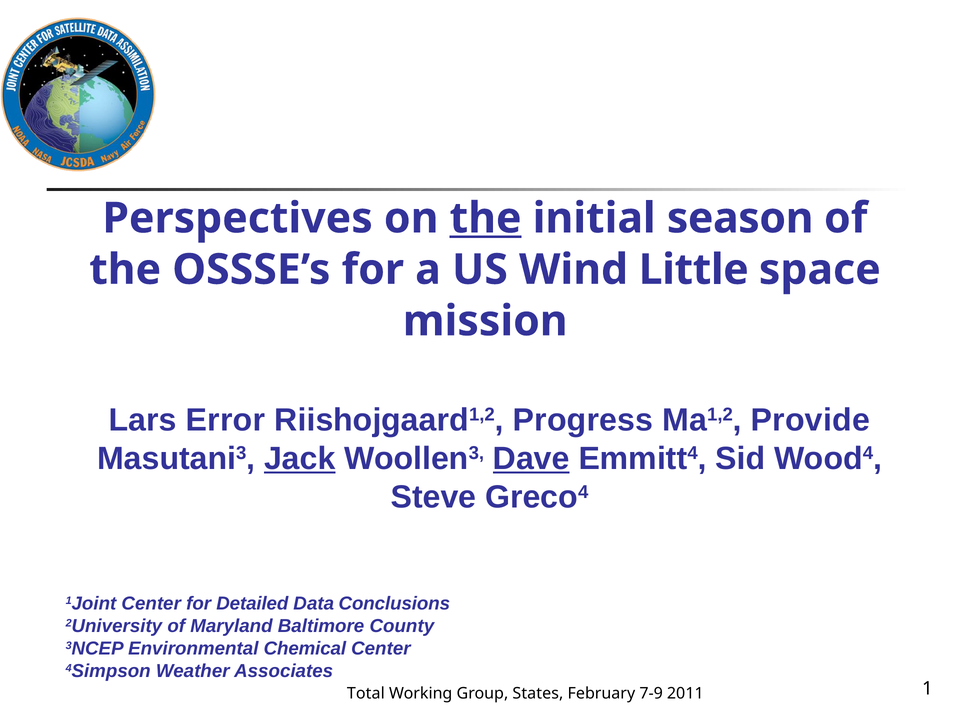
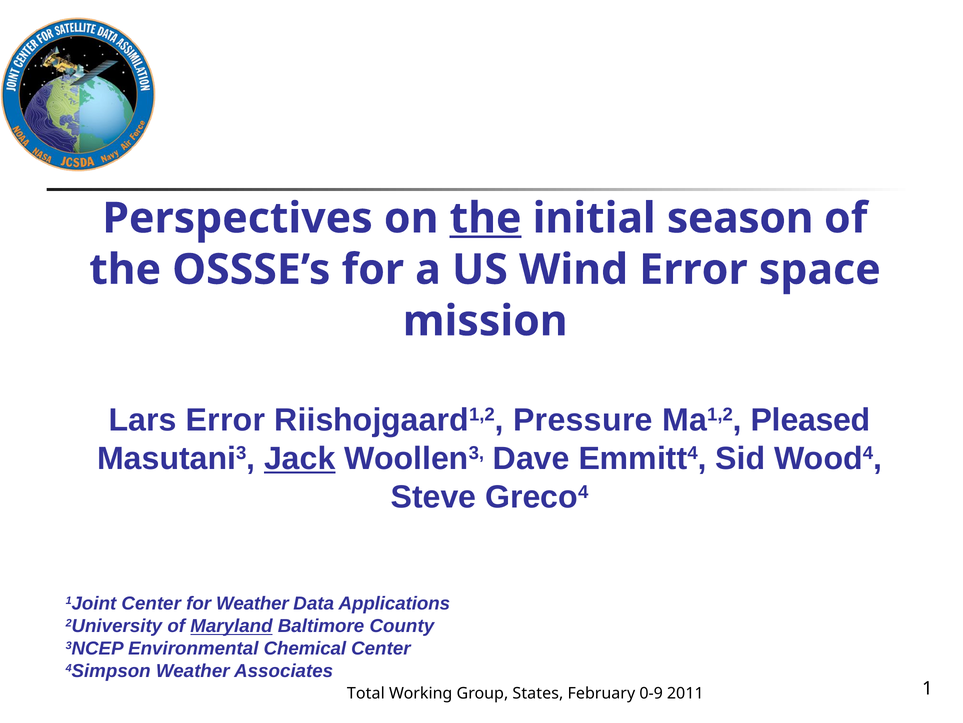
Wind Little: Little -> Error (693, 269)
Progress: Progress -> Pressure (583, 419)
Provide: Provide -> Pleased (811, 419)
Dave underline: present -> none (531, 458)
for Detailed: Detailed -> Weather (252, 603)
Conclusions: Conclusions -> Applications (394, 603)
Maryland underline: none -> present (231, 626)
7-9: 7-9 -> 0-9 (651, 693)
